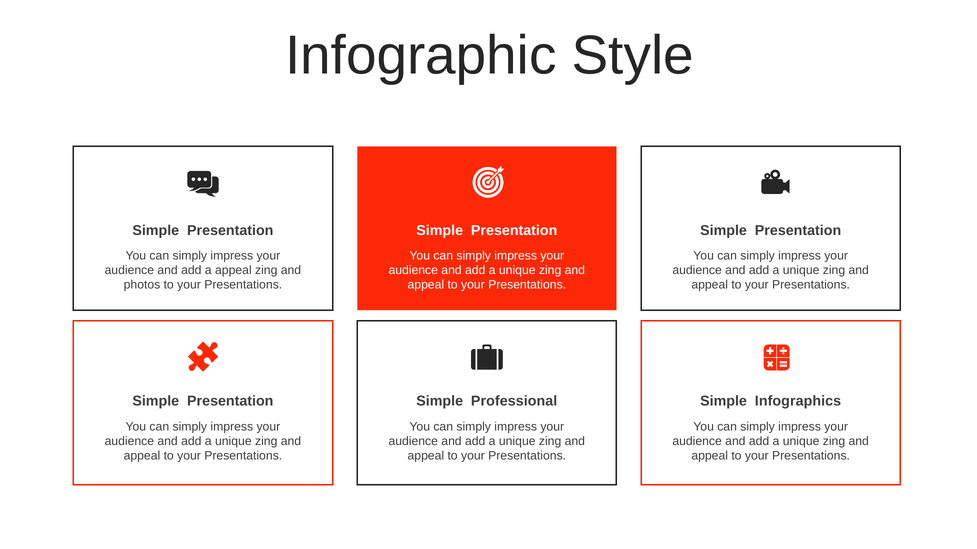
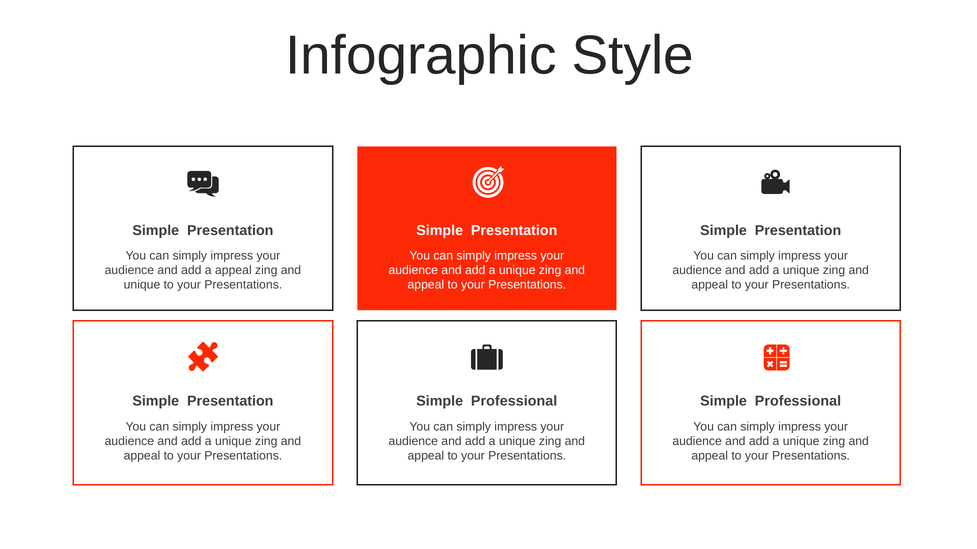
photos: photos -> unique (142, 285)
Infographics: Infographics -> Professional (798, 402)
